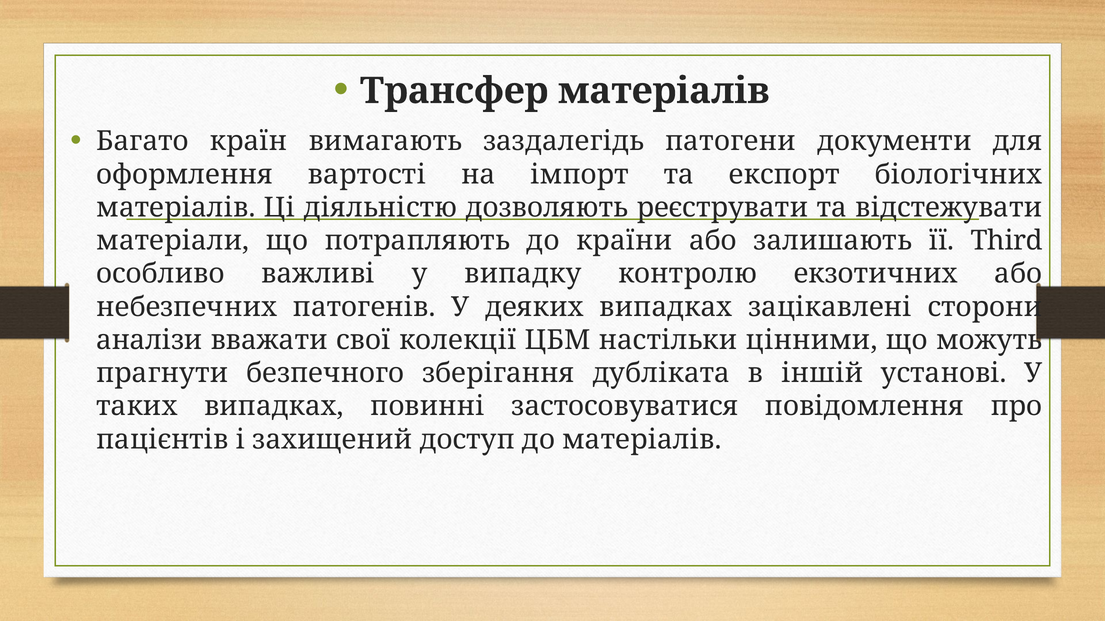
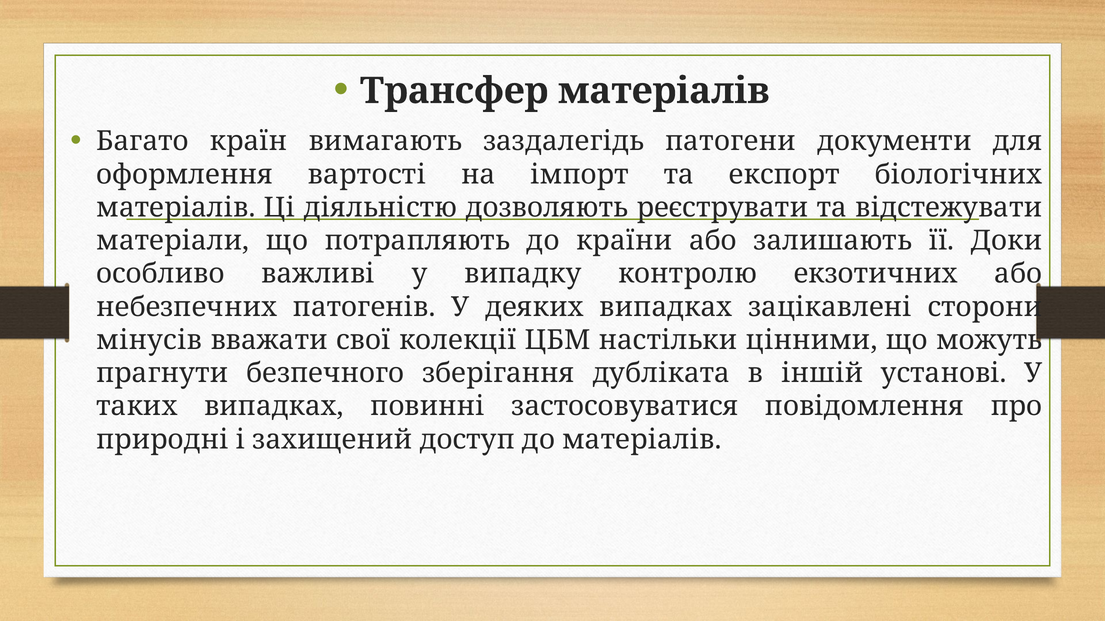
Third: Third -> Доки (1007, 241)
аналізи: аналізи -> мінусів (149, 340)
пацієнтів: пацієнтів -> природні (162, 440)
